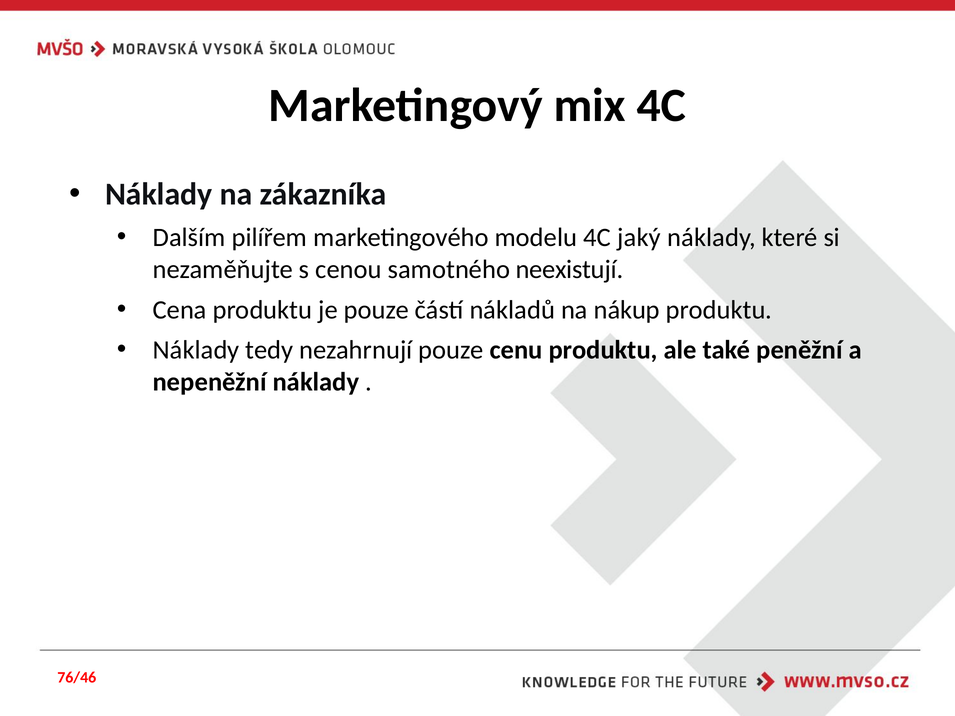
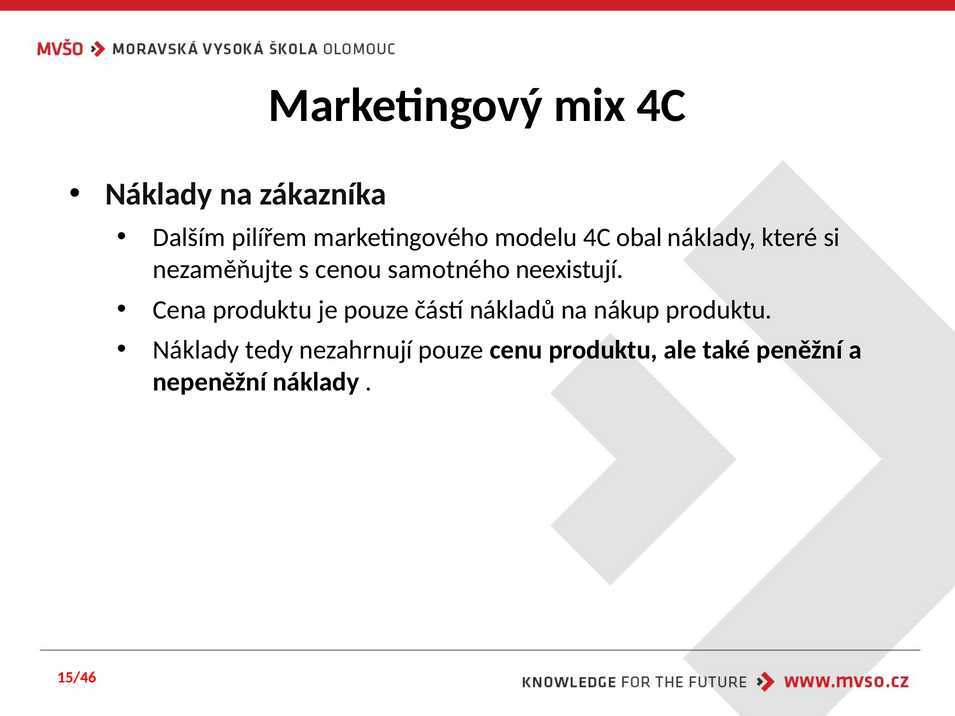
jaký: jaký -> obal (639, 238)
76/46: 76/46 -> 15/46 (77, 678)
